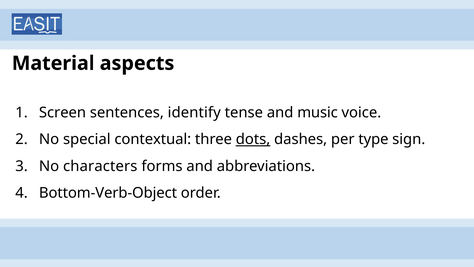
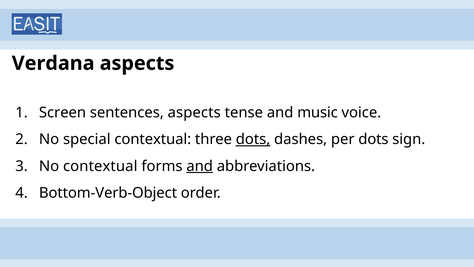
Material: Material -> Verdana (53, 63)
sentences identify: identify -> aspects (194, 112)
per type: type -> dots (373, 139)
No characters: characters -> contextual (100, 166)
and underline: none -> present (200, 166)
